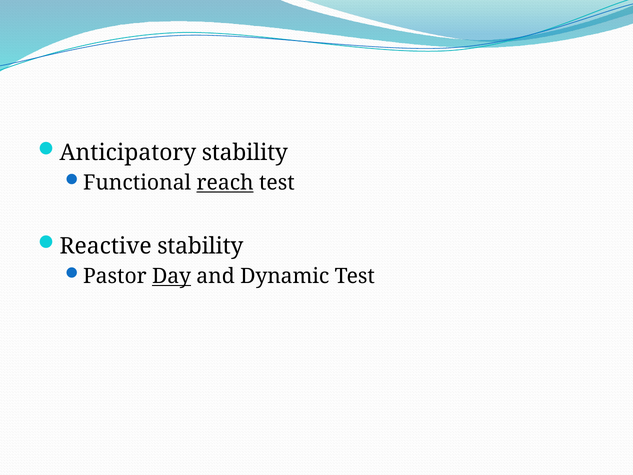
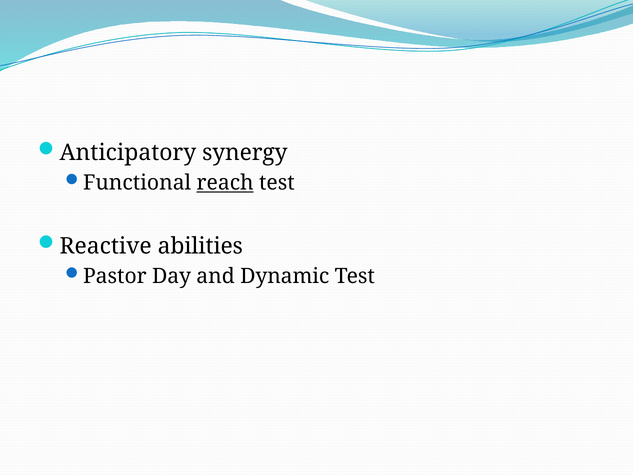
Anticipatory stability: stability -> synergy (245, 152)
Reactive stability: stability -> abilities (200, 246)
Day underline: present -> none (172, 276)
